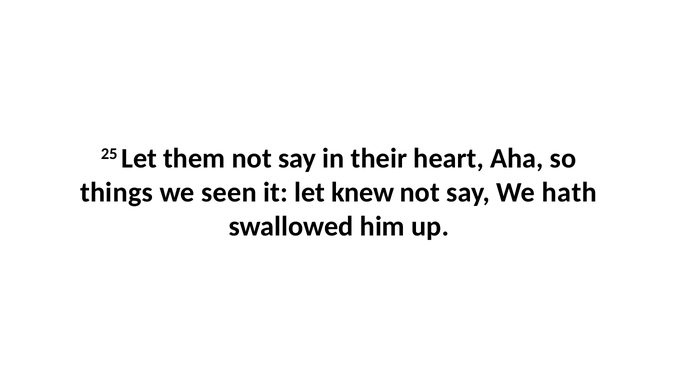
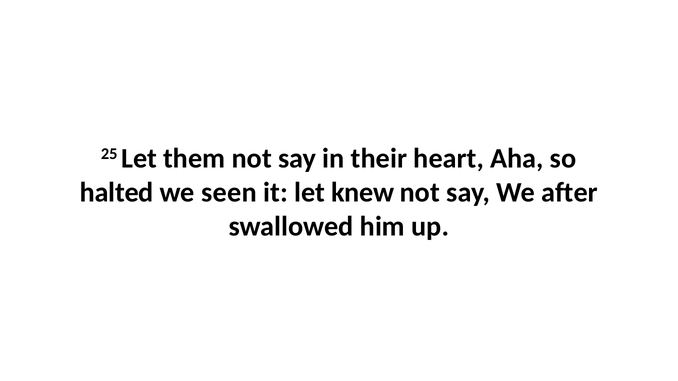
things: things -> halted (117, 193)
hath: hath -> after (570, 193)
